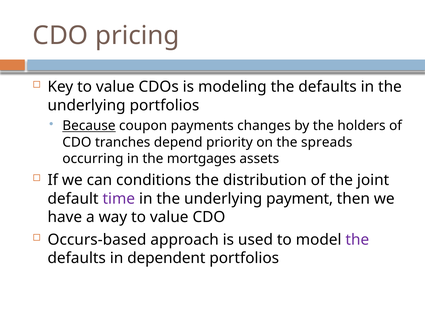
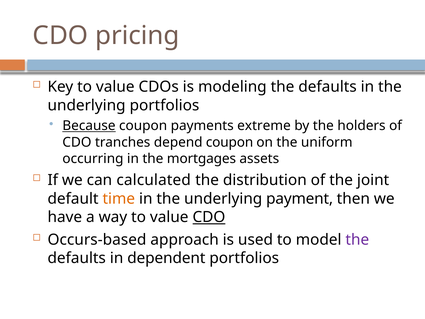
changes: changes -> extreme (264, 126)
depend priority: priority -> coupon (230, 142)
spreads: spreads -> uniform (327, 142)
conditions: conditions -> calculated (154, 180)
time colour: purple -> orange (119, 199)
CDO underline: none -> present (209, 217)
